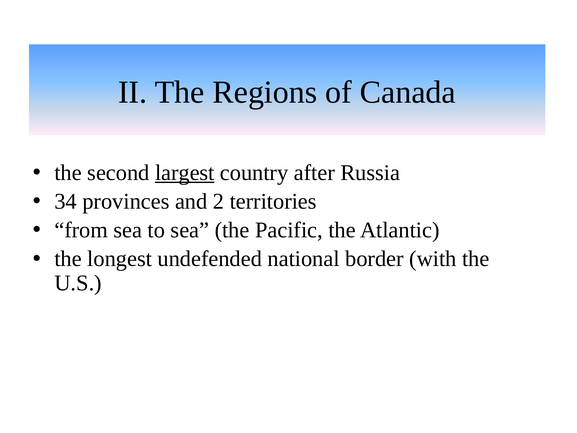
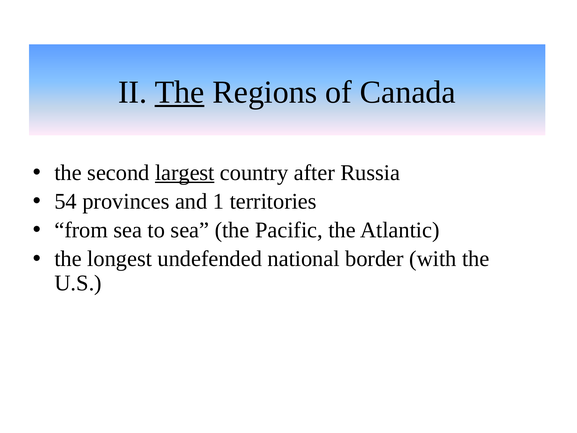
The underline: none -> present (180, 92)
34: 34 -> 54 (66, 201)
2: 2 -> 1 (218, 201)
